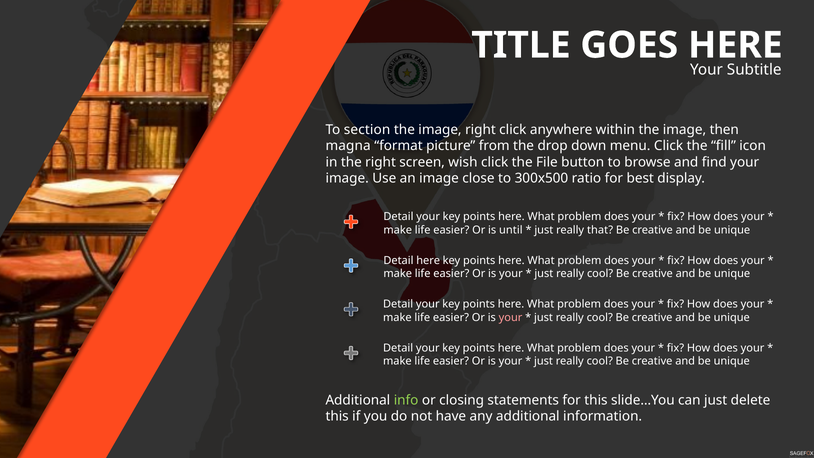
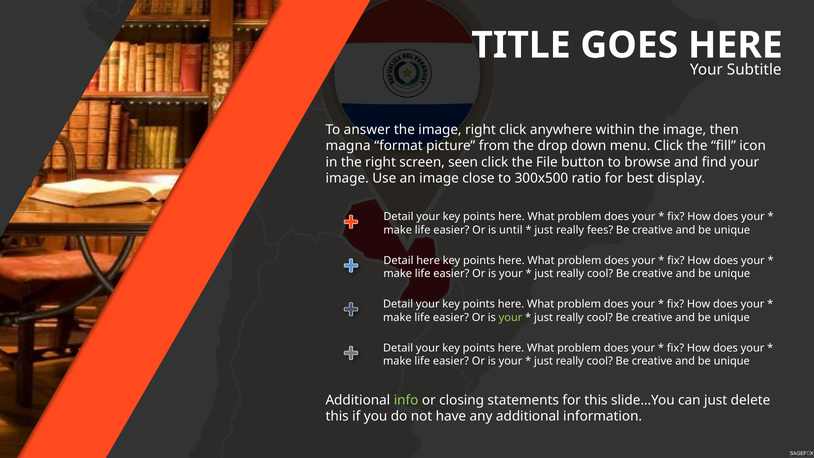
section: section -> answer (367, 129)
wish: wish -> seen (463, 162)
that: that -> fees (600, 230)
your colour: pink -> light green (511, 317)
